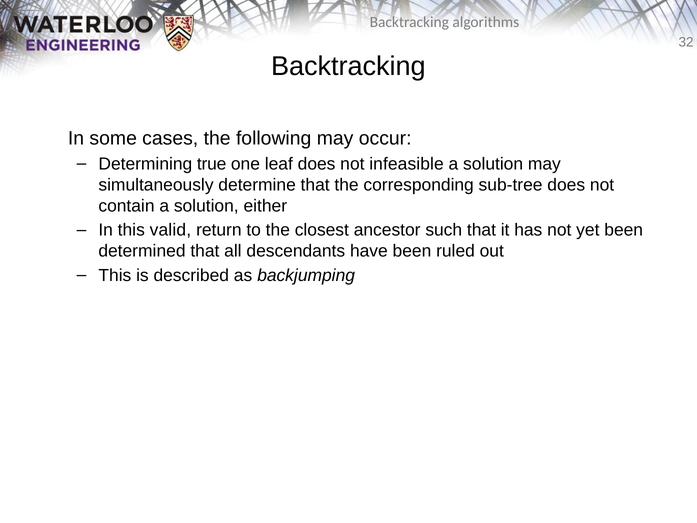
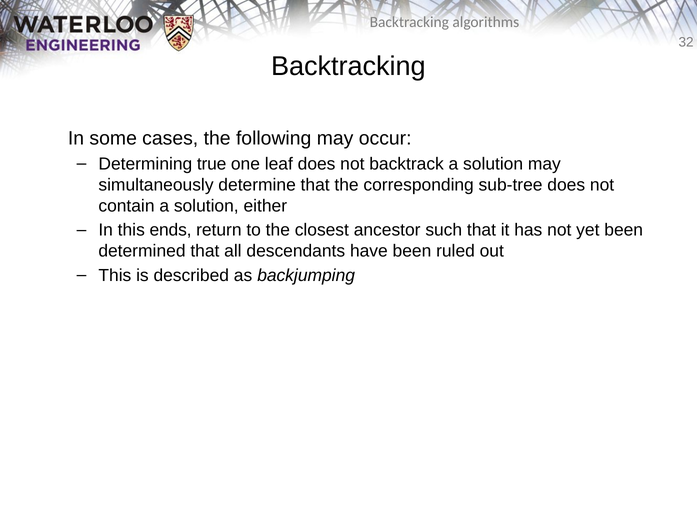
infeasible: infeasible -> backtrack (407, 164)
valid: valid -> ends (171, 230)
